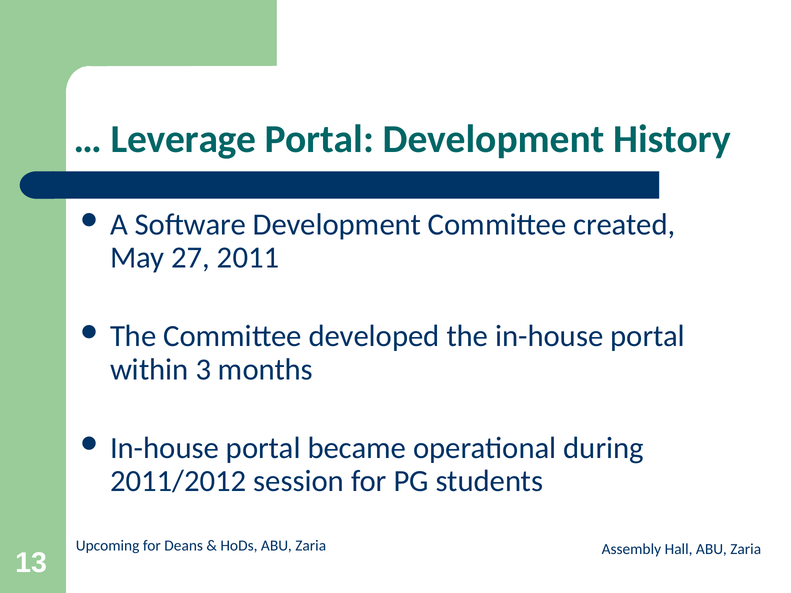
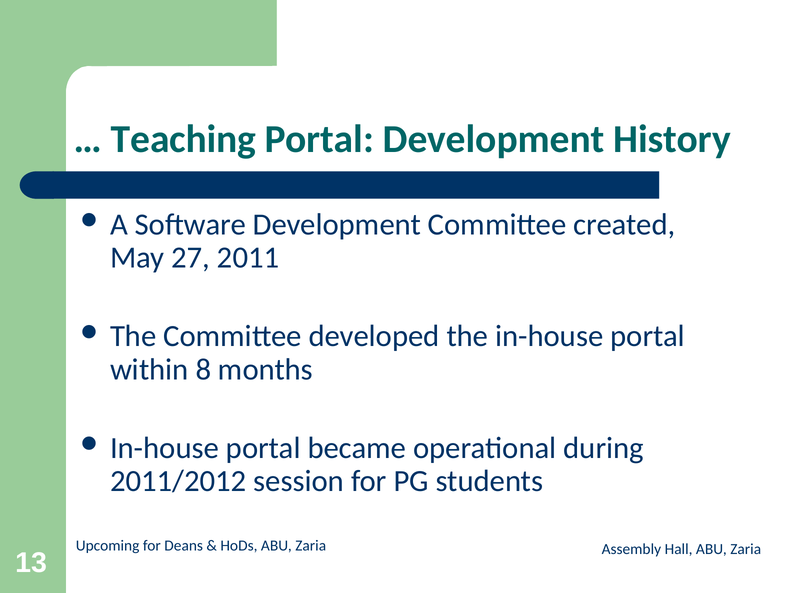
Leverage: Leverage -> Teaching (183, 139)
3: 3 -> 8 (203, 370)
